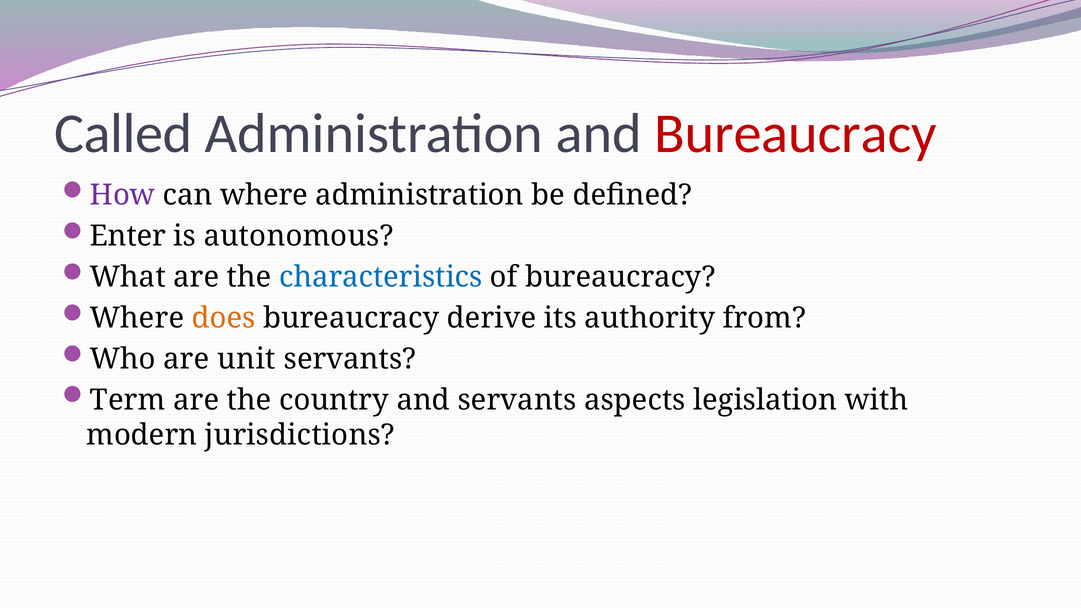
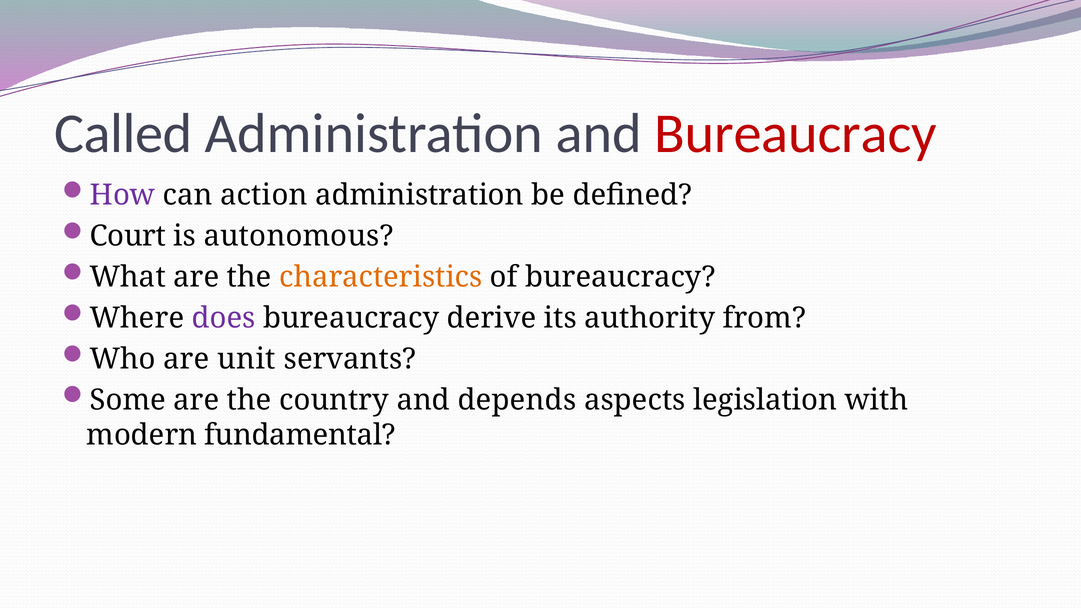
can where: where -> action (264, 195)
Enter: Enter -> Court (128, 236)
characteristics colour: blue -> orange (381, 277)
does colour: orange -> purple (224, 318)
Term: Term -> Some (128, 400)
and servants: servants -> depends (517, 400)
jurisdictions: jurisdictions -> fundamental (300, 435)
